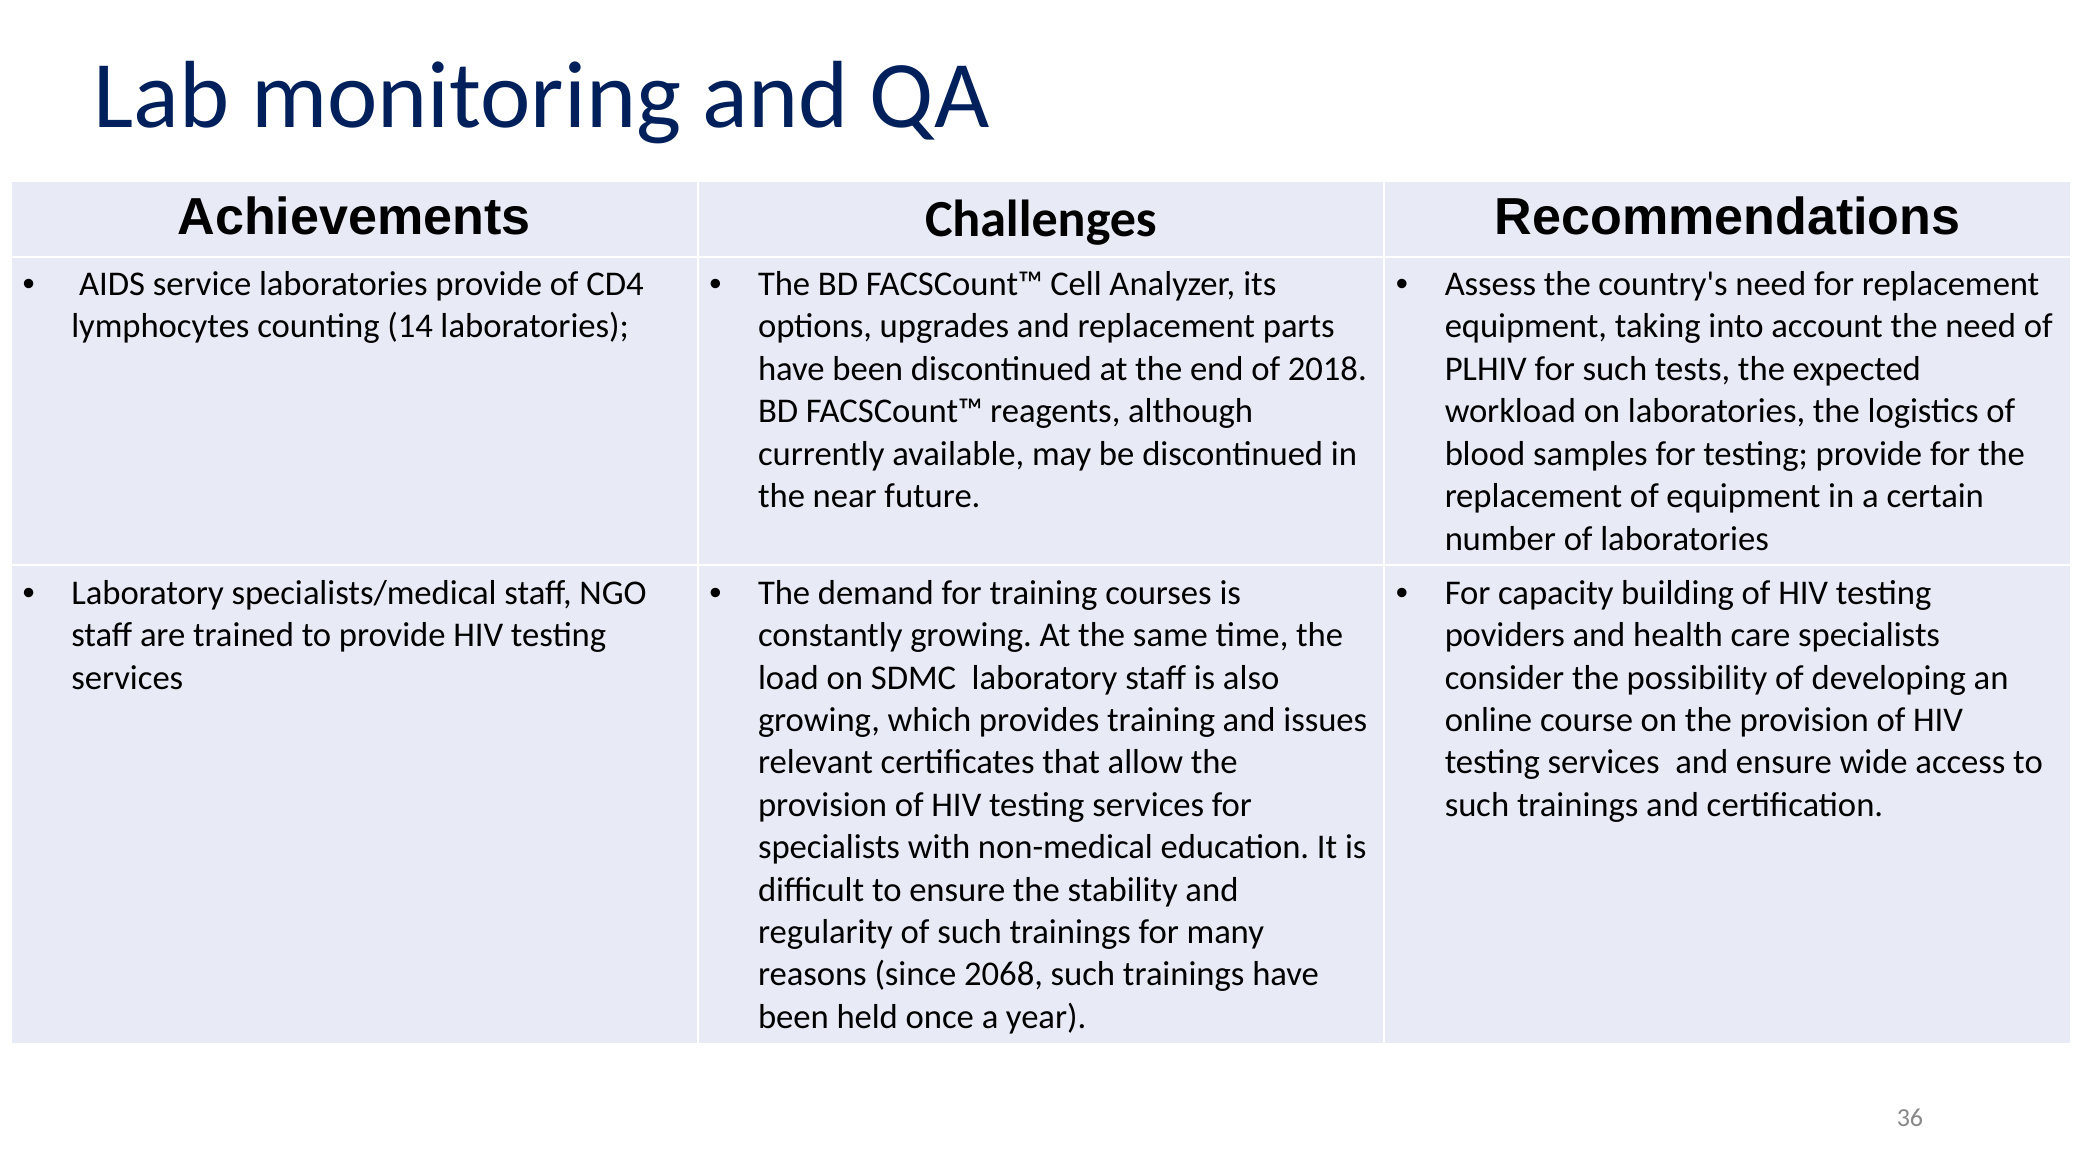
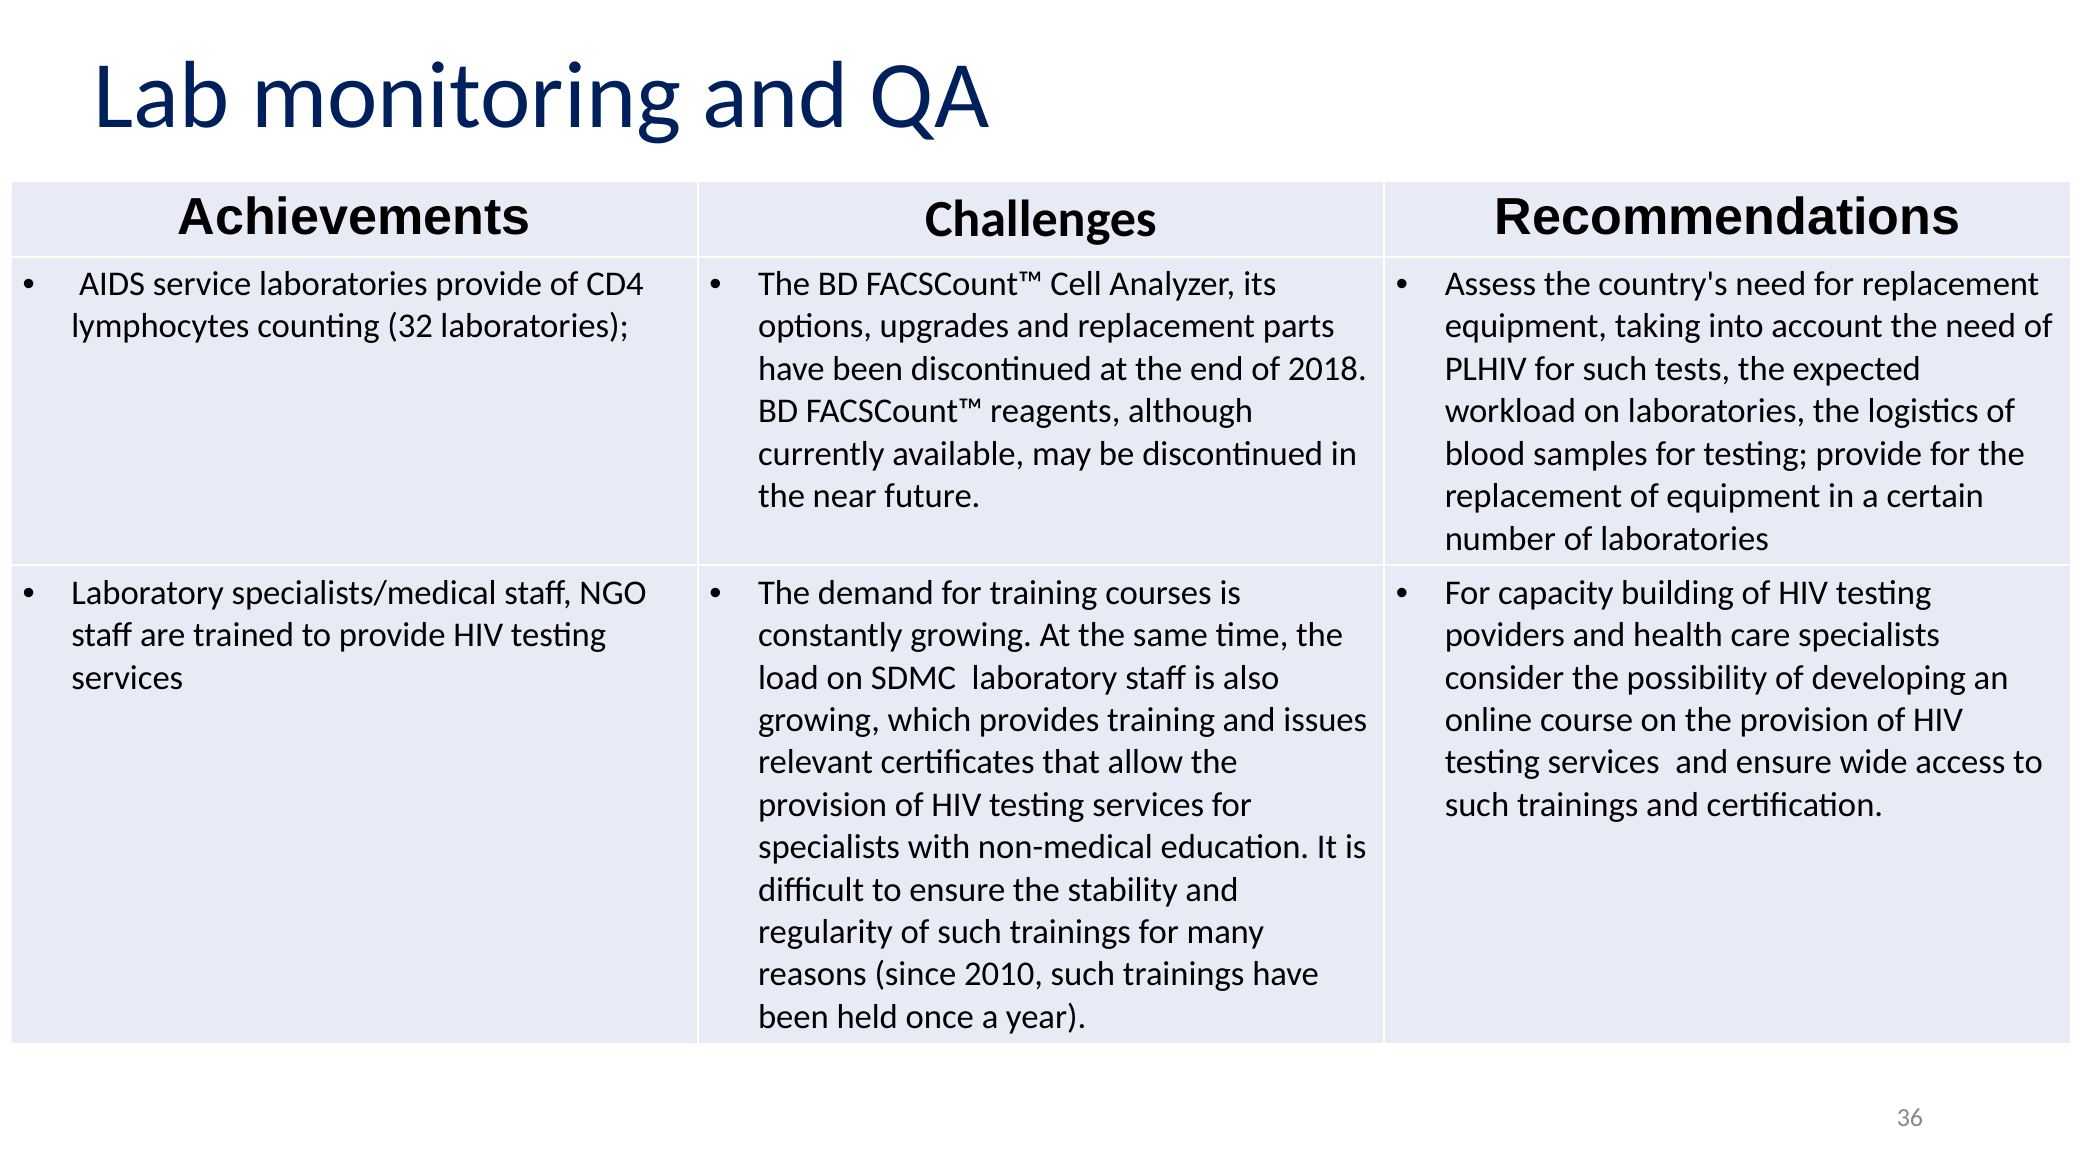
14: 14 -> 32 (410, 327)
2068: 2068 -> 2010 (1004, 975)
